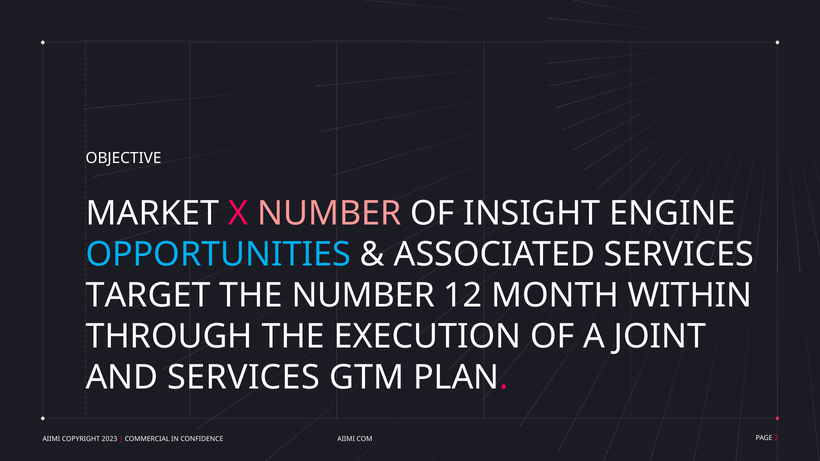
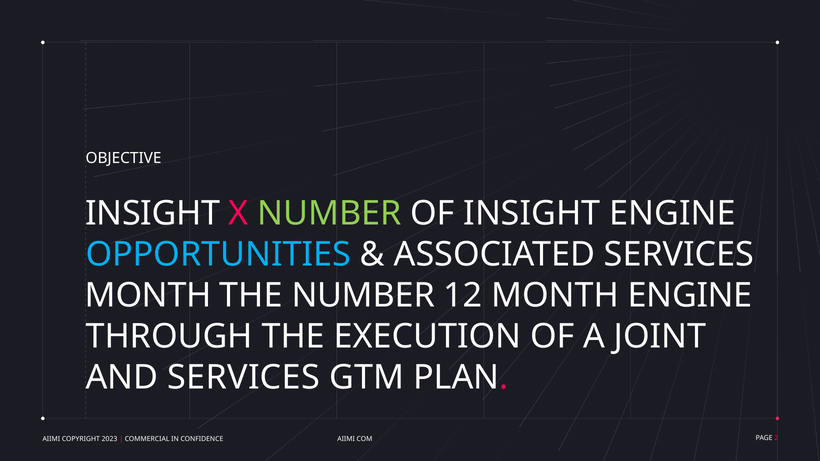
MARKET: MARKET -> INSIGHT (153, 214)
NUMBER colour: pink -> light green (329, 214)
TARGET: TARGET -> MONTH (148, 296)
MONTH WITHIN: WITHIN -> ENGINE (690, 296)
